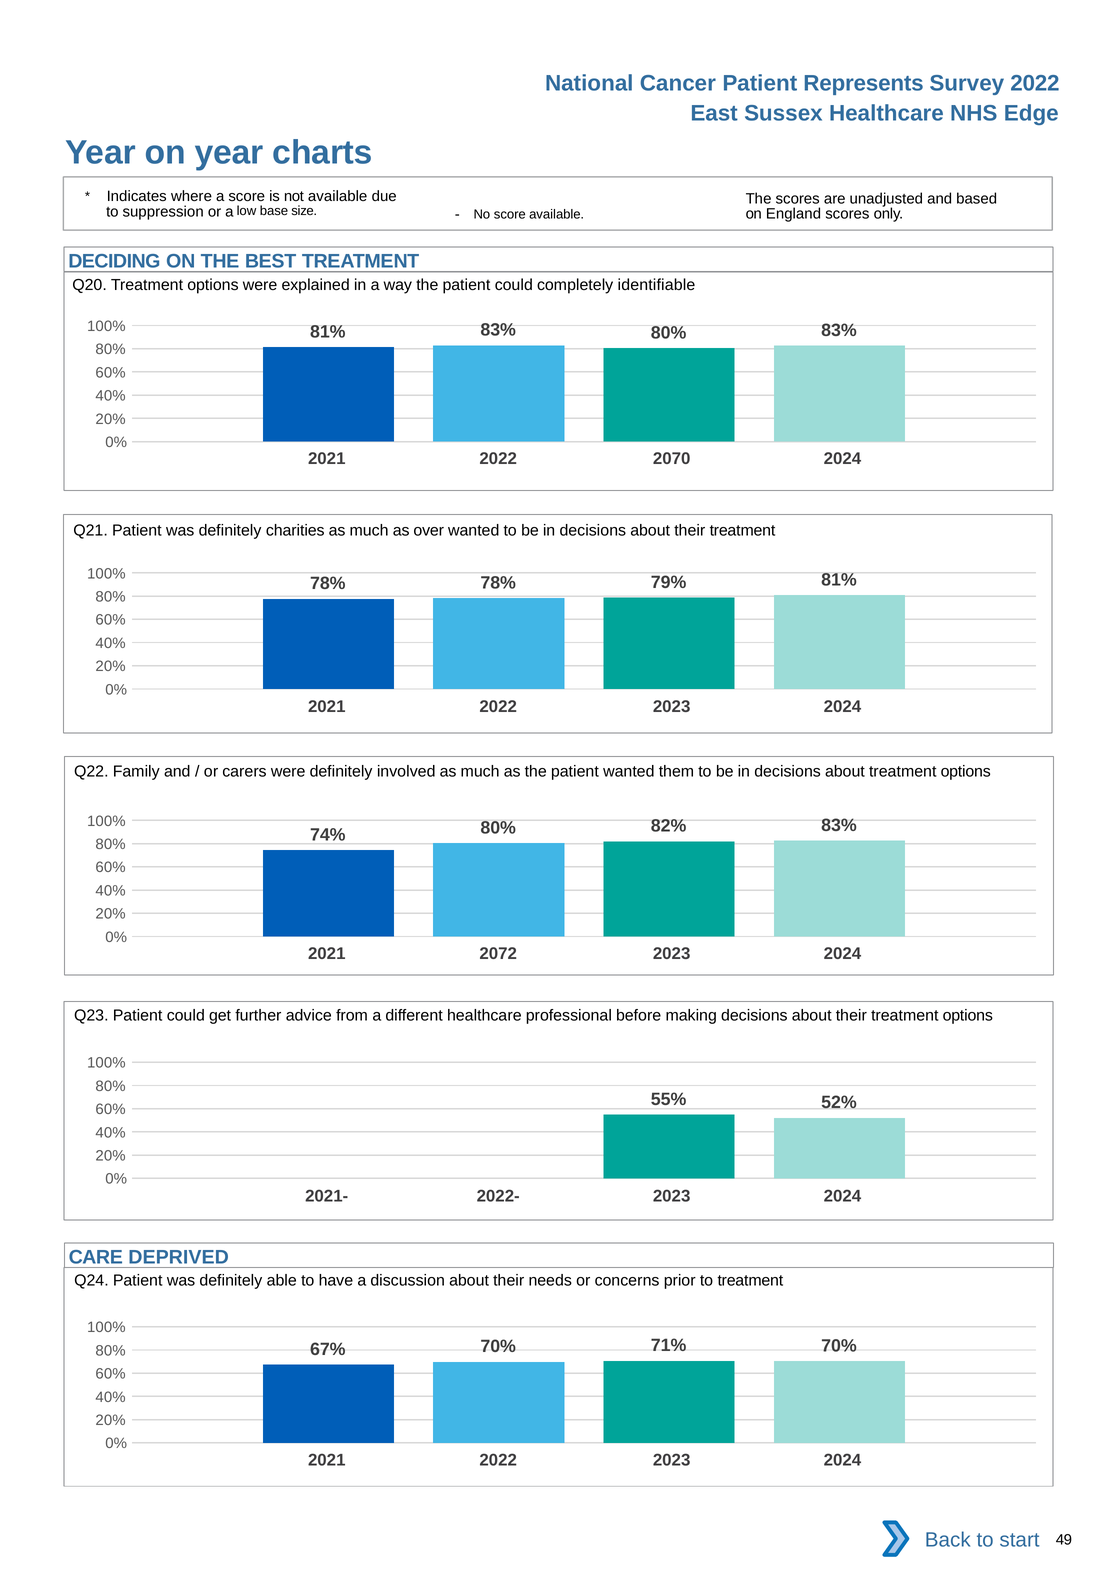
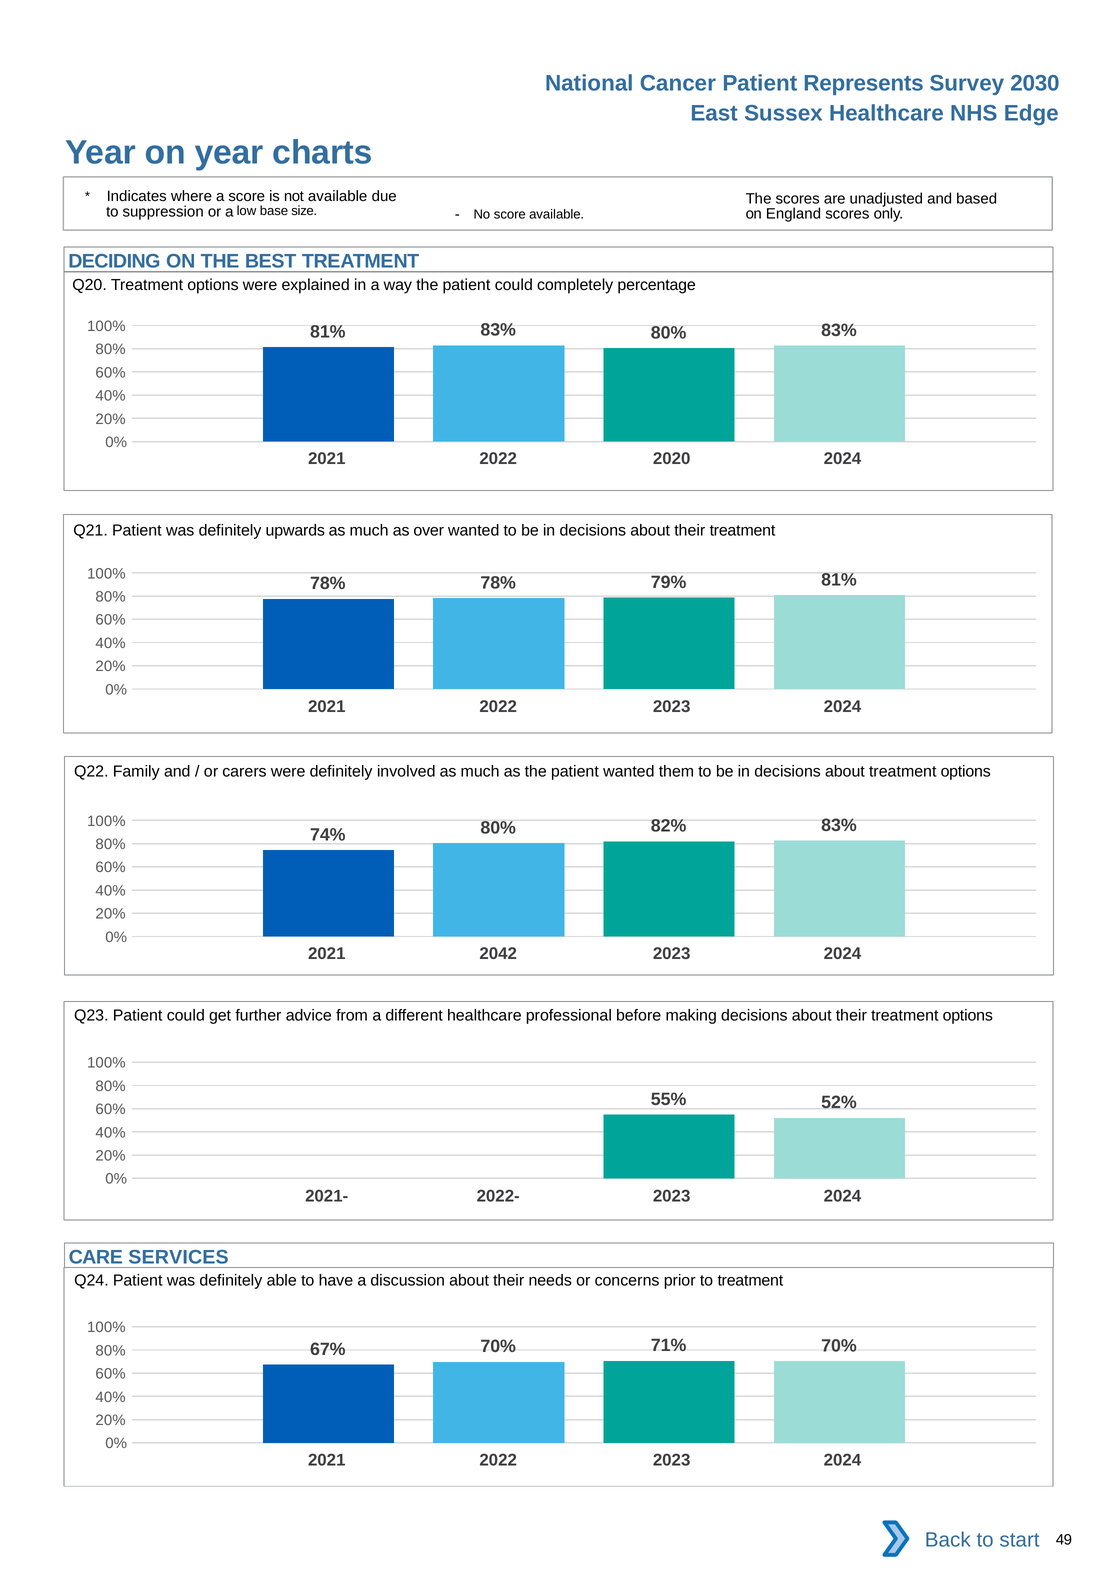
Survey 2022: 2022 -> 2030 (1035, 83)
identifiable: identifiable -> percentage (657, 285)
2070: 2070 -> 2020 (672, 459)
charities: charities -> upwards (295, 530)
2072: 2072 -> 2042 (498, 954)
DEPRIVED: DEPRIVED -> SERVICES (179, 1257)
